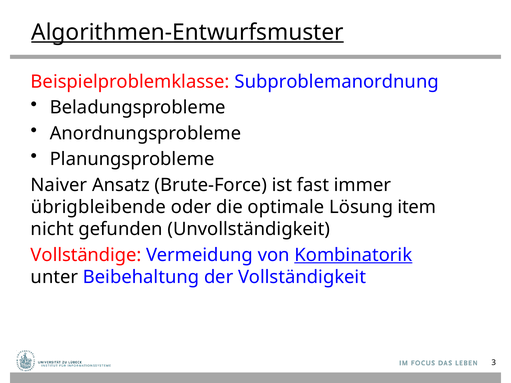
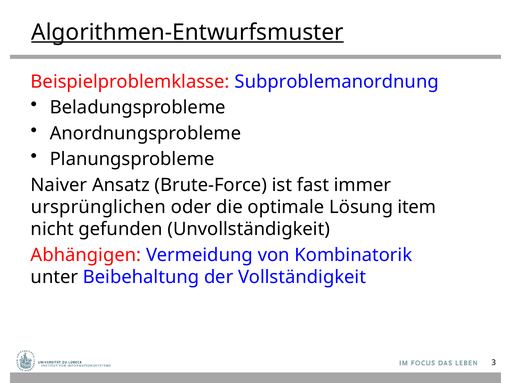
übrigbleibende: übrigbleibende -> ursprünglichen (98, 207)
Vollständige: Vollständige -> Abhängigen (86, 255)
Kombinatorik underline: present -> none (353, 255)
